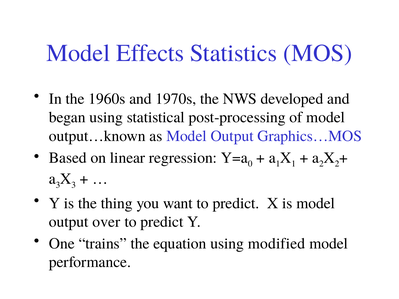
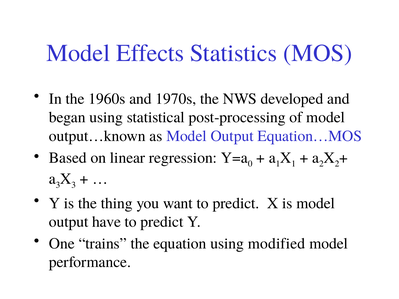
Graphics…MOS: Graphics…MOS -> Equation…MOS (310, 136)
over: over -> have (107, 222)
